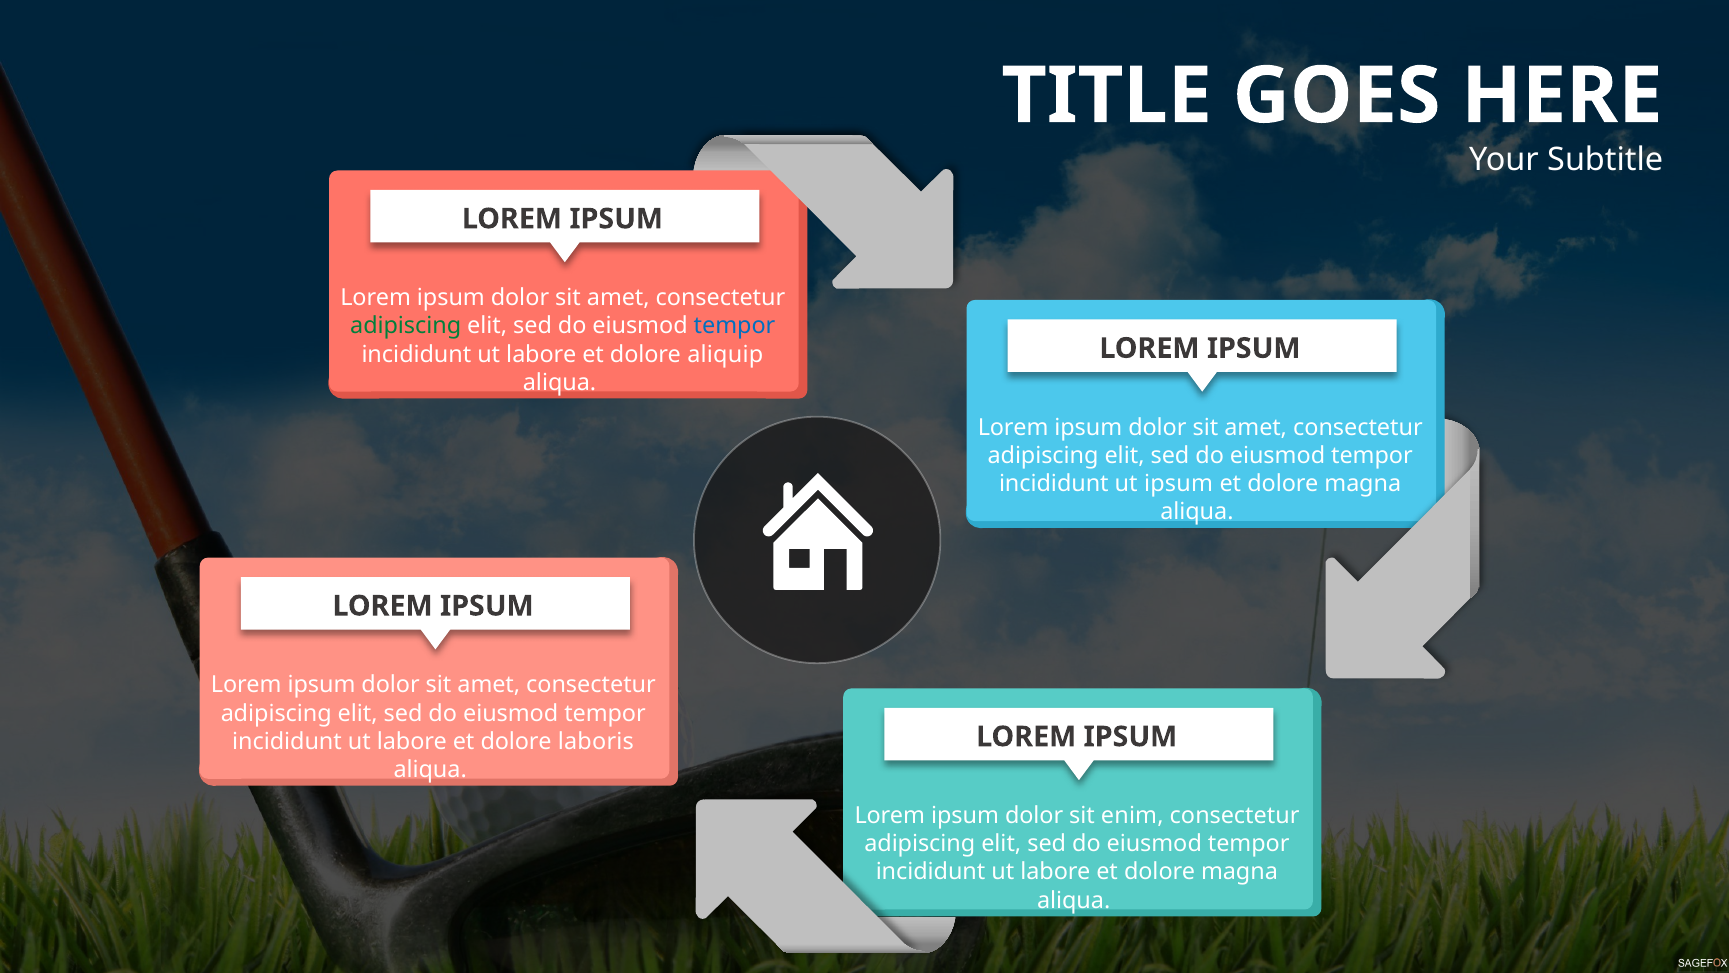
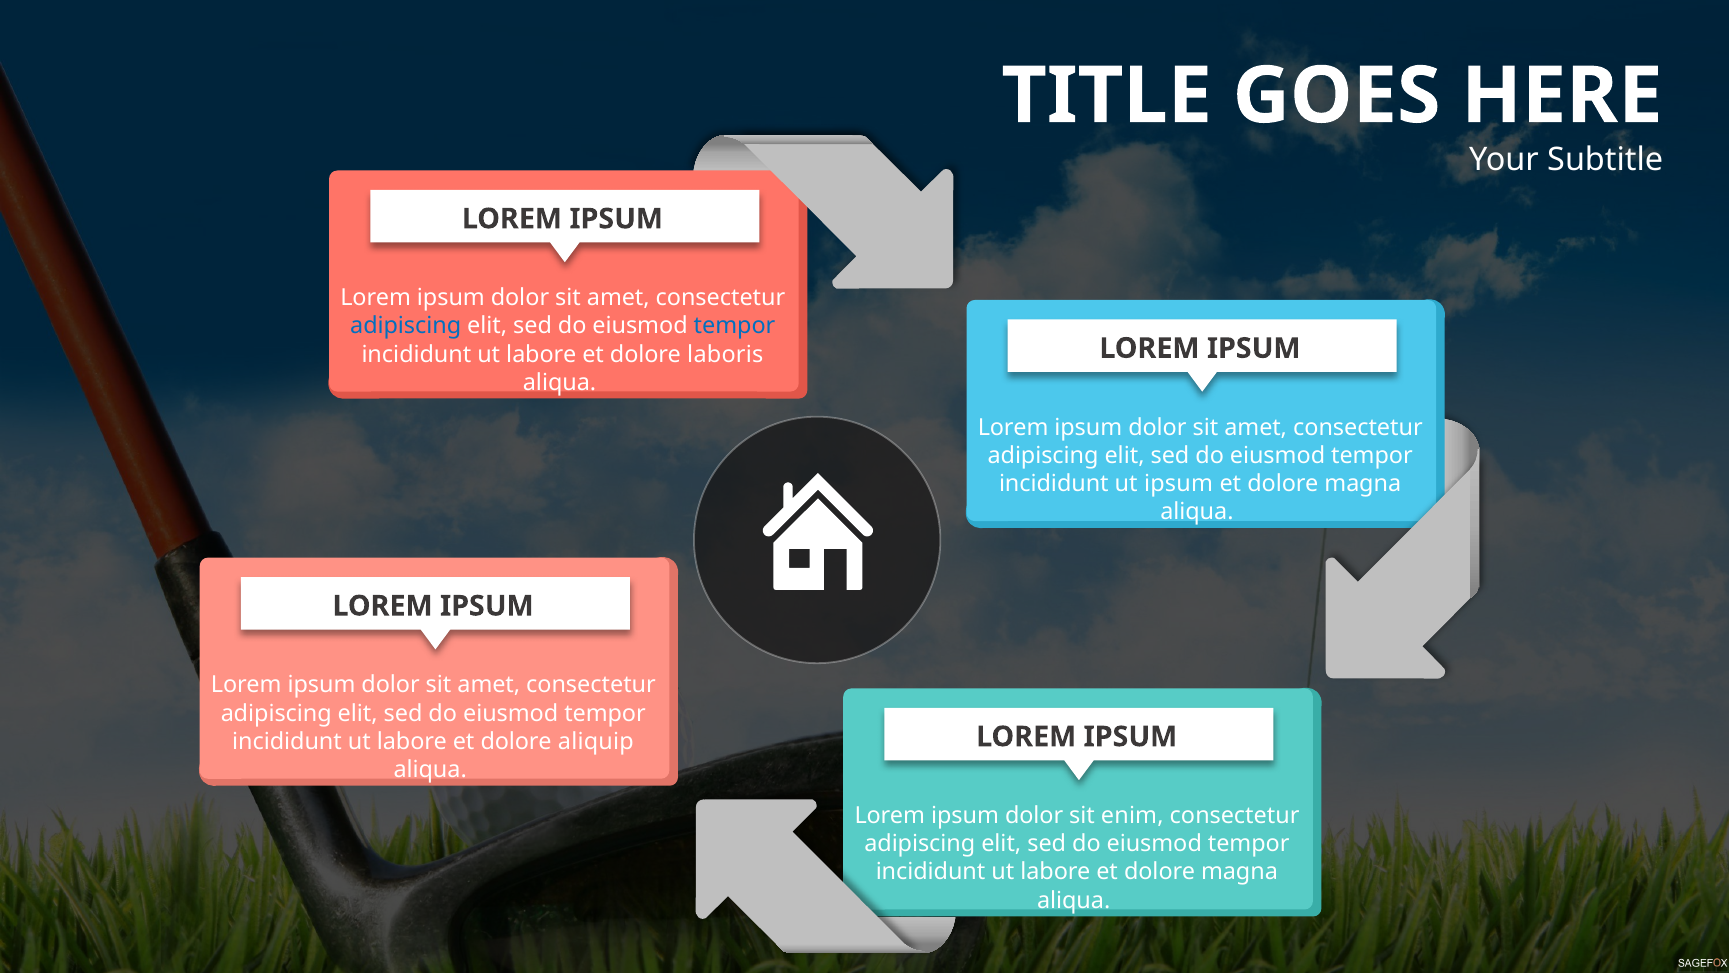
adipiscing colour: green -> blue (406, 326)
aliquip: aliquip -> laboris (725, 354)
laboris: laboris -> aliquip (596, 741)
